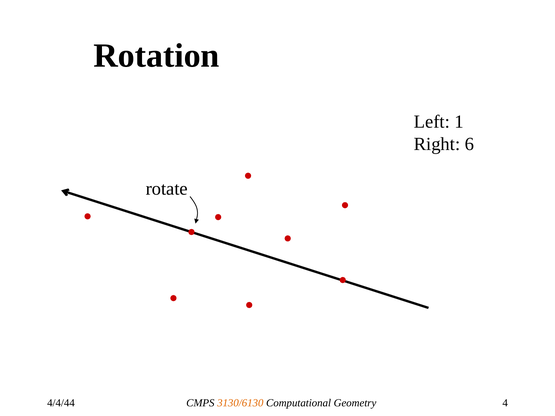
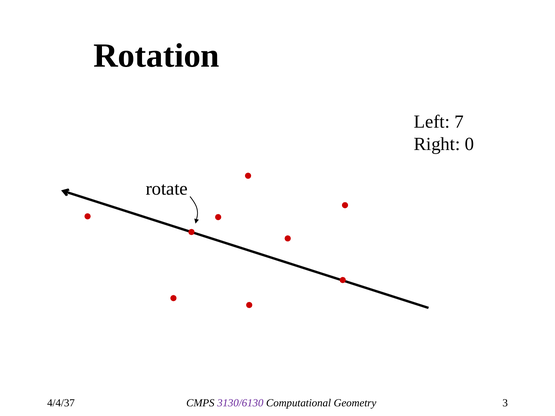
1: 1 -> 7 (459, 122)
6: 6 -> 0 (469, 144)
4/4/44: 4/4/44 -> 4/4/37 (61, 403)
3130/6130 colour: orange -> purple (240, 403)
4: 4 -> 3 (505, 403)
